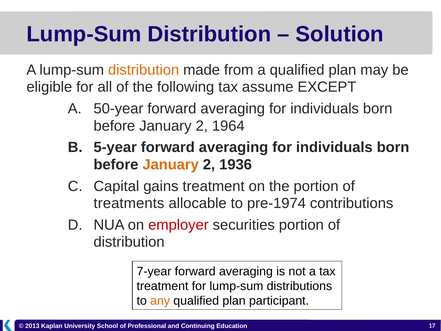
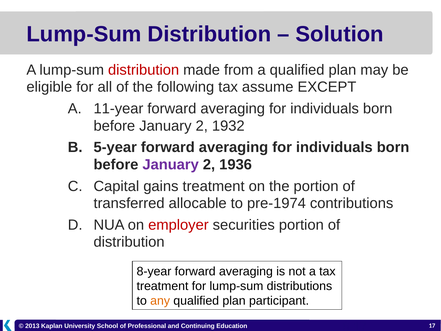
distribution colour: orange -> red (144, 70)
50-year: 50-year -> 11-year (118, 109)
1964: 1964 -> 1932 (228, 126)
January colour: orange -> purple (171, 164)
treatments: treatments -> transferred (129, 203)
7-year: 7-year -> 8-year (154, 271)
